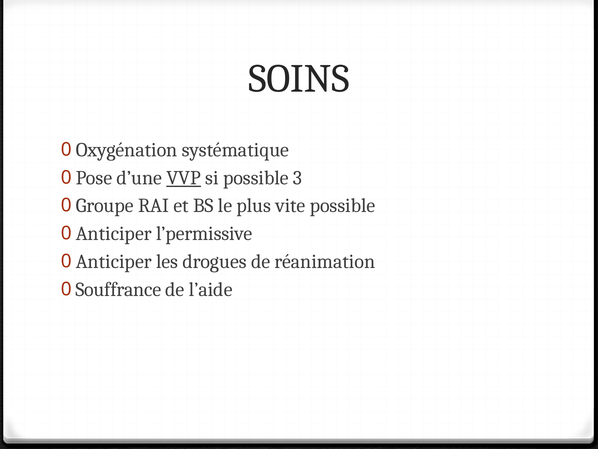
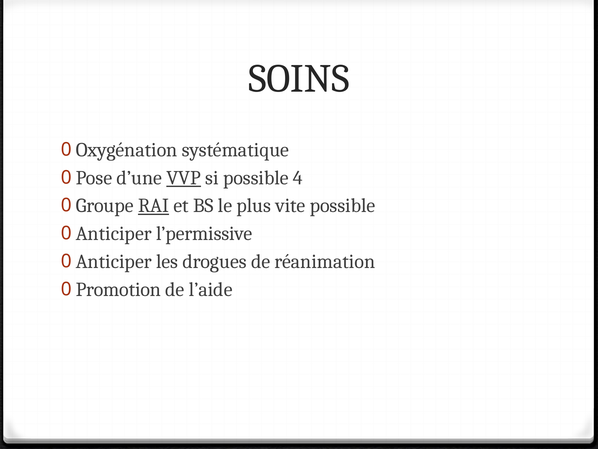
3: 3 -> 4 (298, 178)
RAI underline: none -> present (154, 205)
Souffrance: Souffrance -> Promotion (118, 289)
